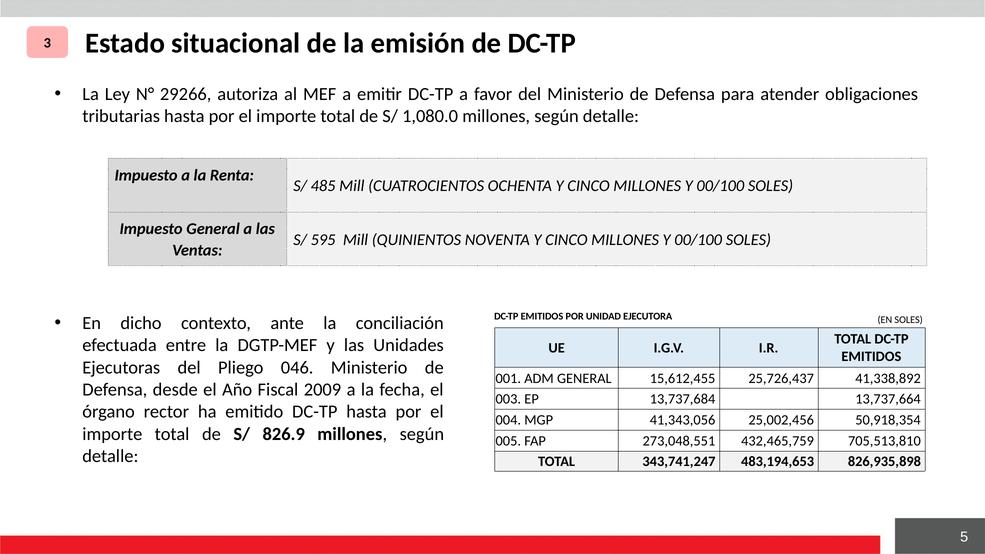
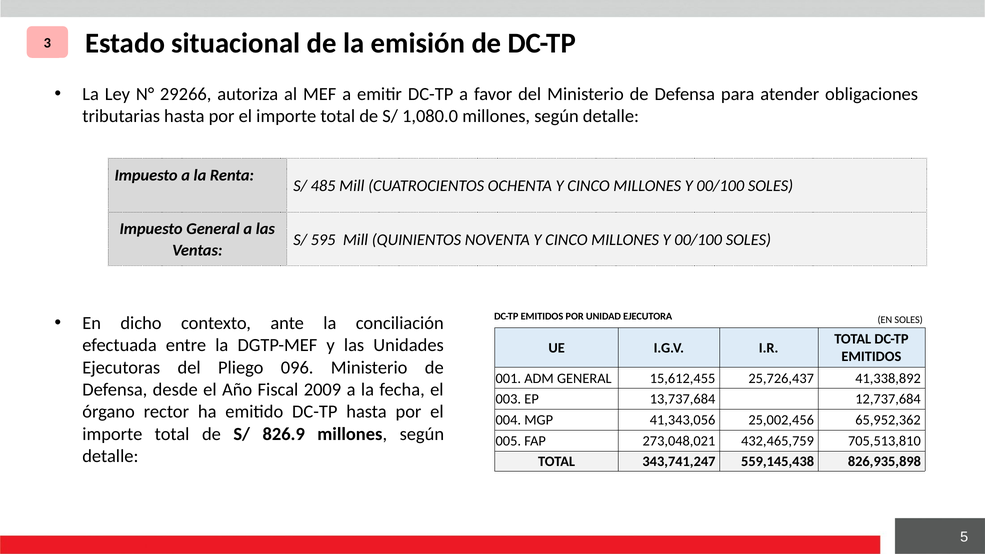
046: 046 -> 096 (297, 367)
13,737,664: 13,737,664 -> 12,737,684 (888, 399)
50,918,354: 50,918,354 -> 65,952,362 (888, 420)
273,048,551: 273,048,551 -> 273,048,021 (679, 441)
483,194,653: 483,194,653 -> 559,145,438 (778, 462)
